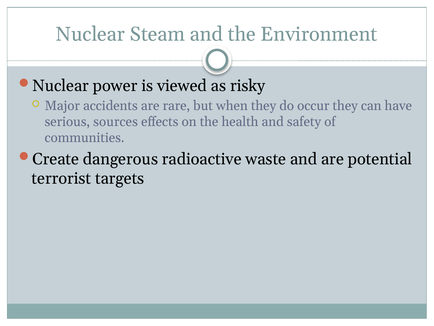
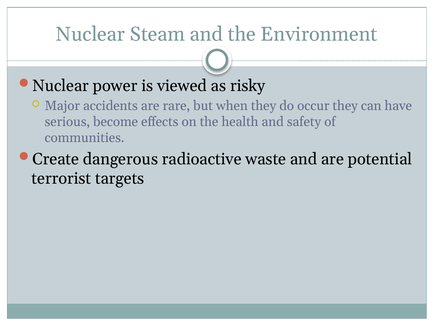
sources: sources -> become (116, 122)
